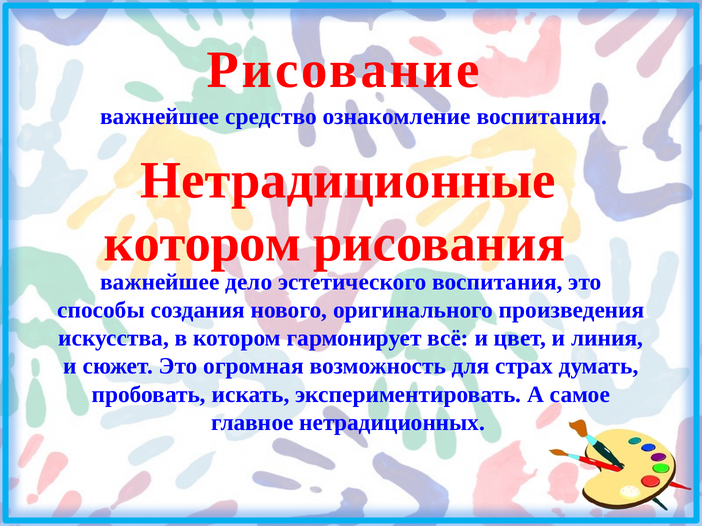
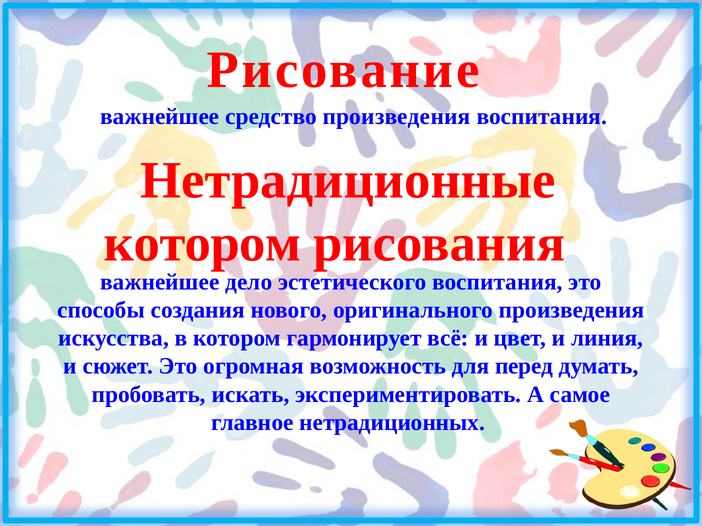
средство ознакомление: ознакомление -> произведения (397, 117)
страх: страх -> перед (524, 367)
